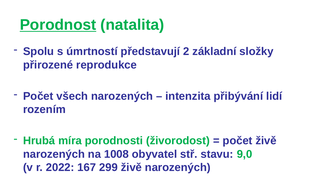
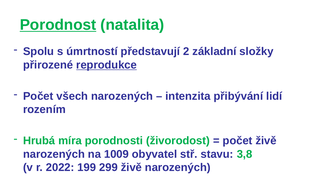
reprodukce underline: none -> present (107, 65)
1008: 1008 -> 1009 (116, 154)
9,0: 9,0 -> 3,8 (244, 154)
167: 167 -> 199 (87, 167)
